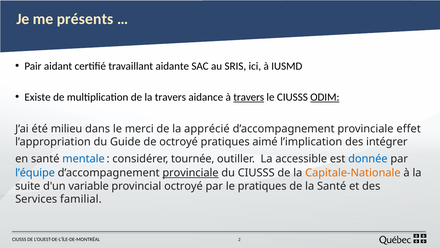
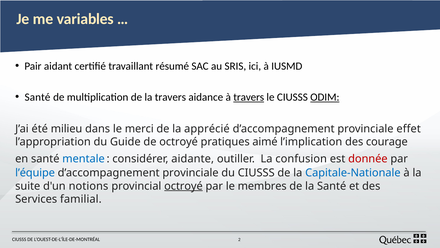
présents: présents -> variables (85, 19)
aidante: aidante -> résumé (172, 66)
Existe: Existe -> Santé (37, 97)
intégrer: intégrer -> courage (387, 142)
tournée: tournée -> aidante (193, 159)
accessible: accessible -> confusion (301, 159)
donnée colour: blue -> red (368, 159)
provinciale underline: present -> none (190, 172)
Capitale-Nationale colour: orange -> blue (353, 172)
variable: variable -> notions (89, 186)
octroyé underline: none -> present (183, 186)
le pratiques: pratiques -> membres (262, 186)
